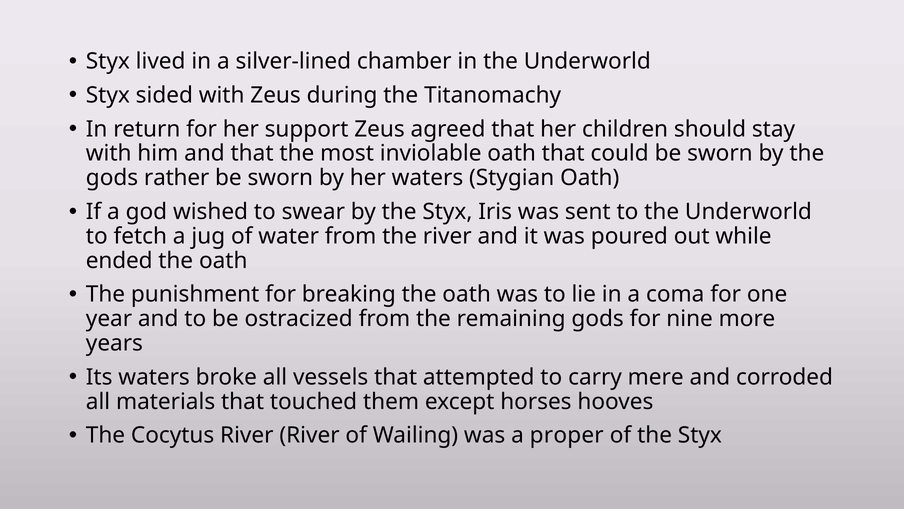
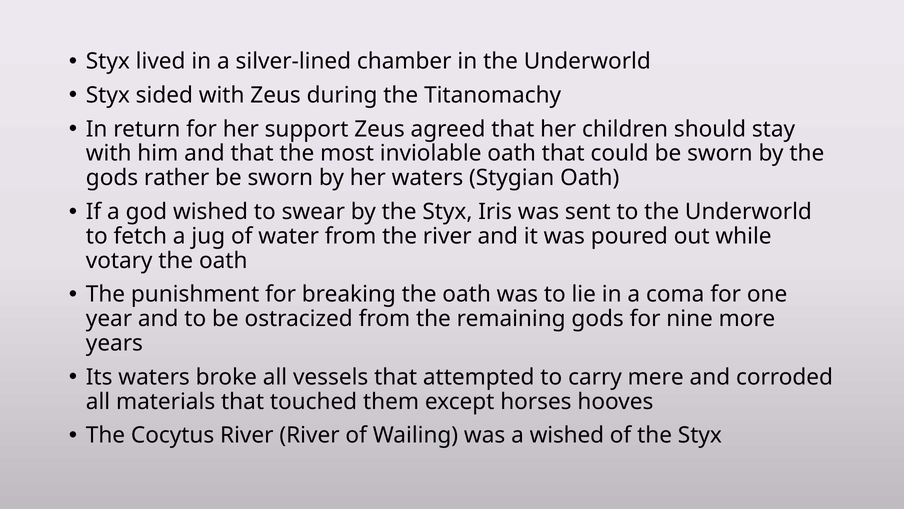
ended: ended -> votary (119, 260)
a proper: proper -> wished (567, 435)
